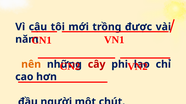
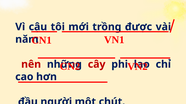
nên colour: orange -> red (31, 65)
